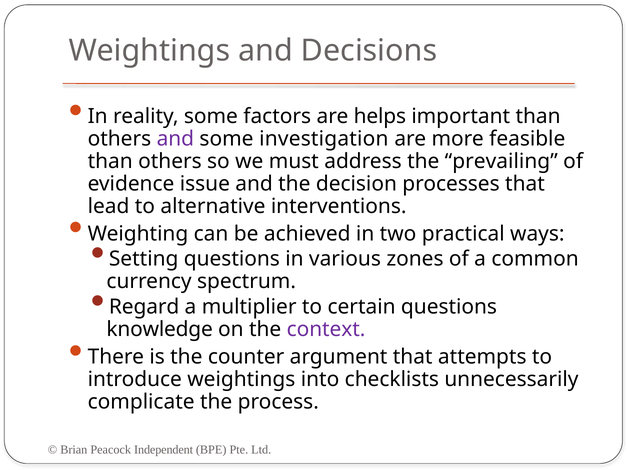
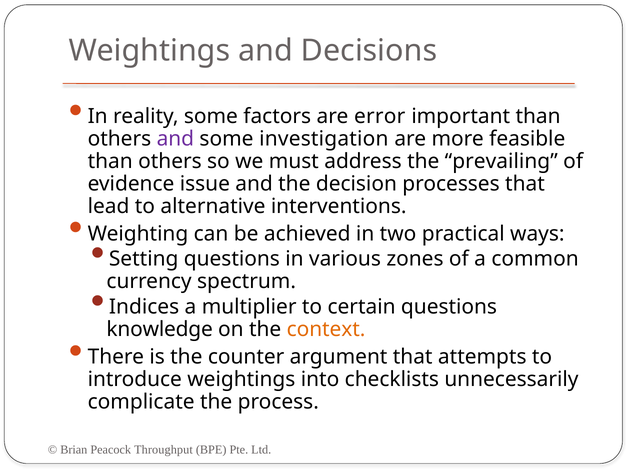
helps: helps -> error (380, 116)
Regard: Regard -> Indices (144, 307)
context colour: purple -> orange (326, 330)
Independent: Independent -> Throughput (163, 450)
